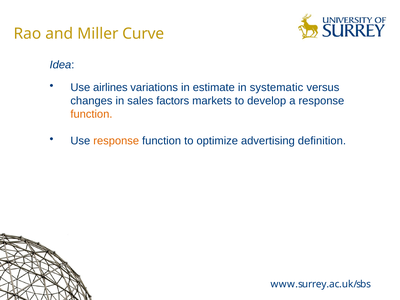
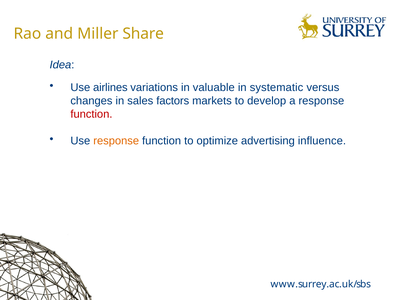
Curve: Curve -> Share (143, 34)
estimate: estimate -> valuable (214, 88)
function colour: orange -> red (91, 114)
definition: definition -> influence (322, 141)
